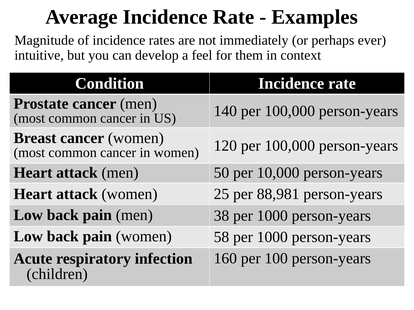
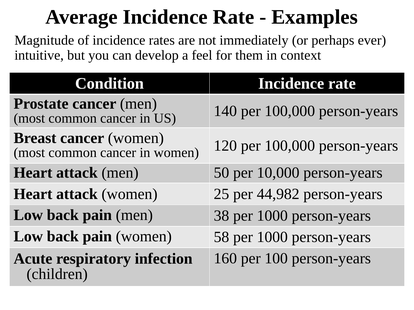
88,981: 88,981 -> 44,982 (278, 194)
